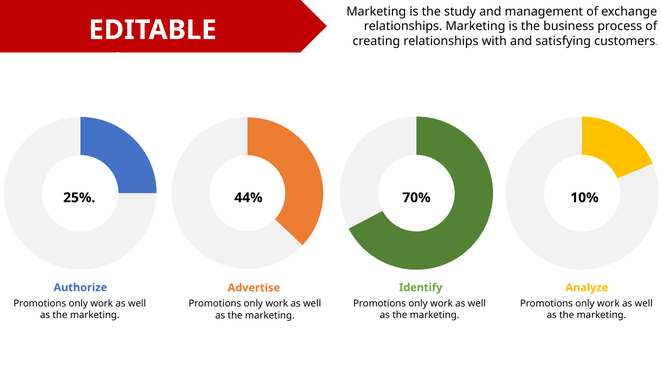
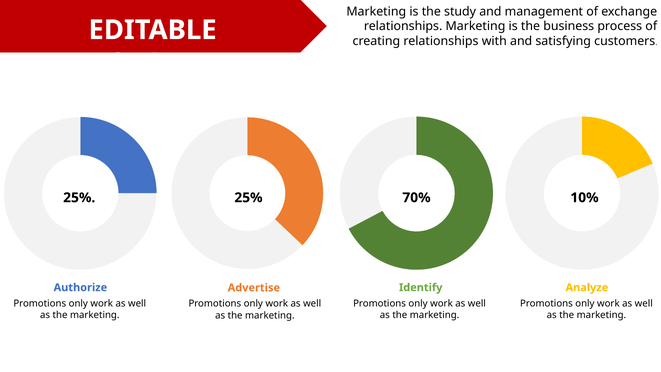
25% 44%: 44% -> 25% (248, 198)
